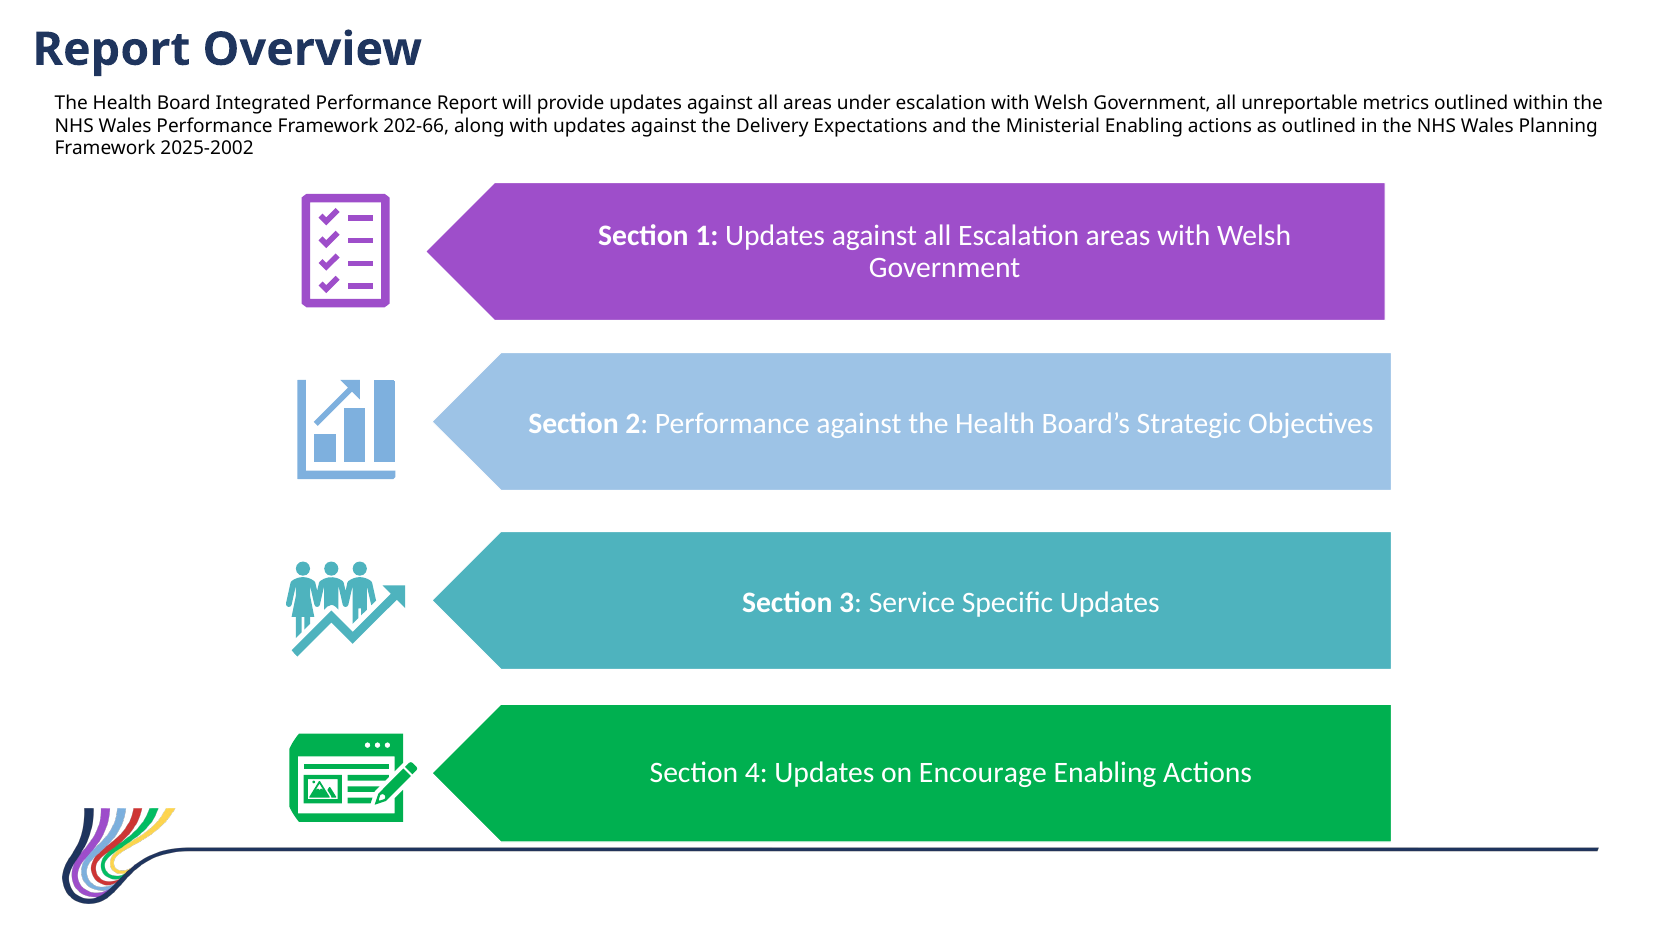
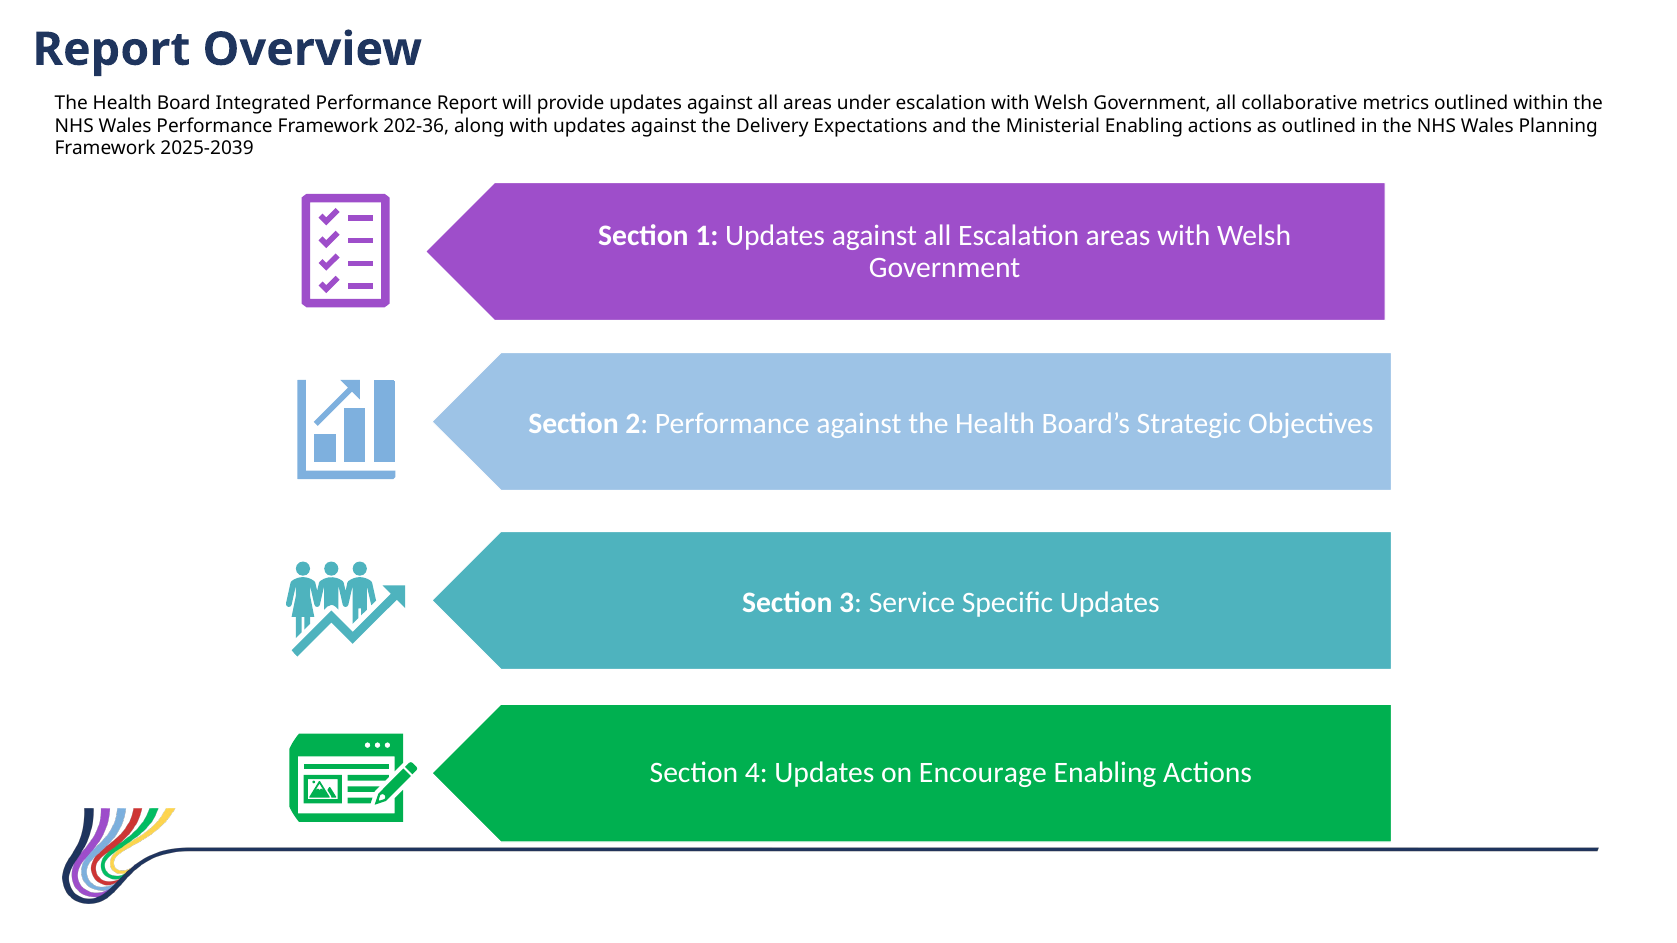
unreportable: unreportable -> collaborative (1299, 103)
202-66: 202-66 -> 202-36 (416, 126)
2025-2002: 2025-2002 -> 2025-2039 (207, 149)
